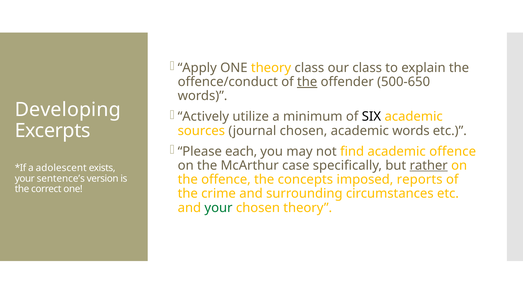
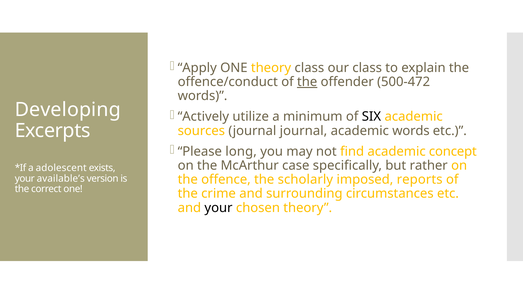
500-650: 500-650 -> 500-472 (404, 82)
journal chosen: chosen -> journal (303, 131)
each: each -> long (241, 151)
academic offence: offence -> concept (453, 151)
rather underline: present -> none (429, 166)
sentence’s: sentence’s -> available’s (61, 179)
concepts: concepts -> scholarly (305, 180)
your colour: green -> black (219, 208)
